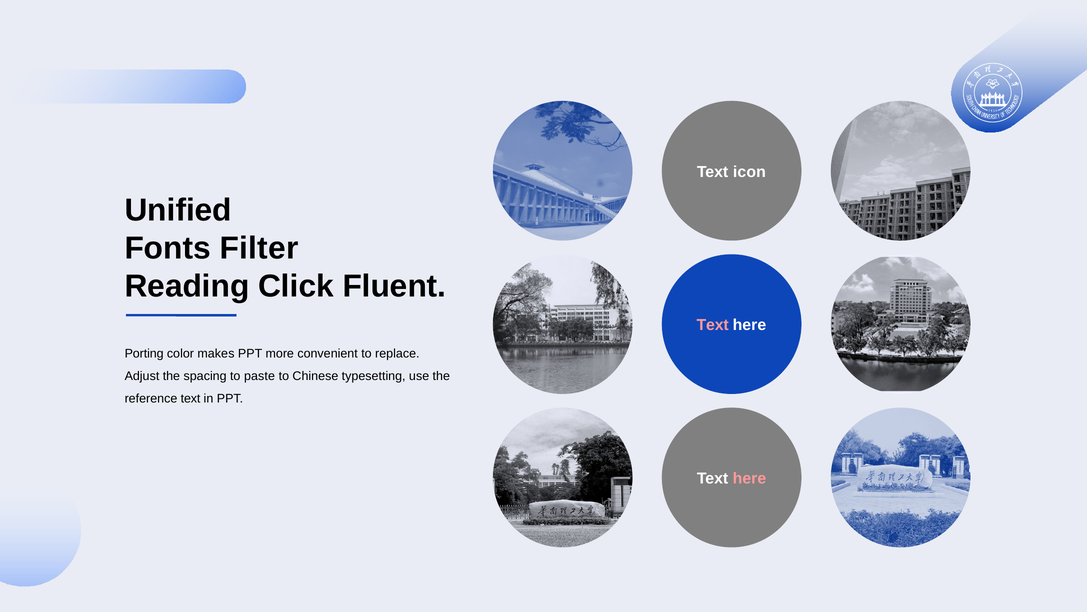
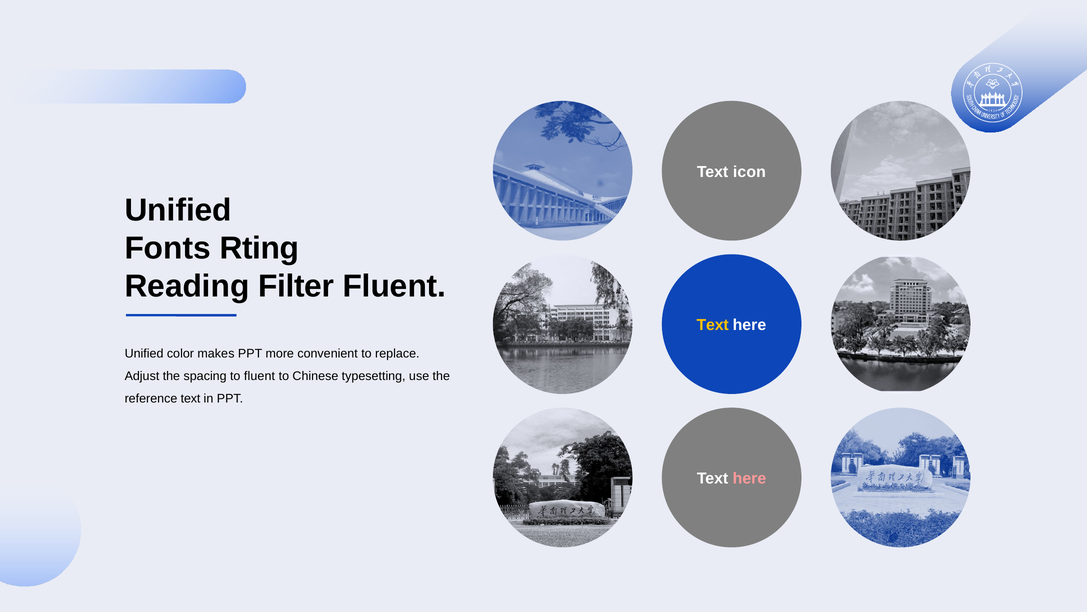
Filter: Filter -> Rting (259, 248)
Click: Click -> Filter (296, 286)
Text colour: pink -> yellow (713, 325)
Porting: Porting -> Unified (144, 354)
to paste: paste -> fluent (259, 376)
